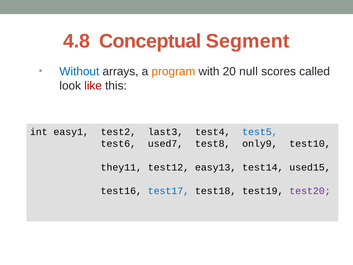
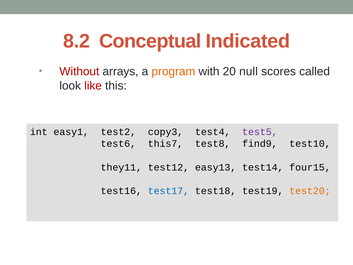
4.8: 4.8 -> 8.2 (77, 41)
Segment: Segment -> Indicated (248, 41)
Without colour: blue -> red (79, 71)
last3: last3 -> copy3 (166, 132)
test5 colour: blue -> purple (260, 132)
used7: used7 -> this7 (166, 144)
only9: only9 -> find9 (260, 144)
used15: used15 -> four15 (310, 167)
test20 colour: purple -> orange (310, 191)
